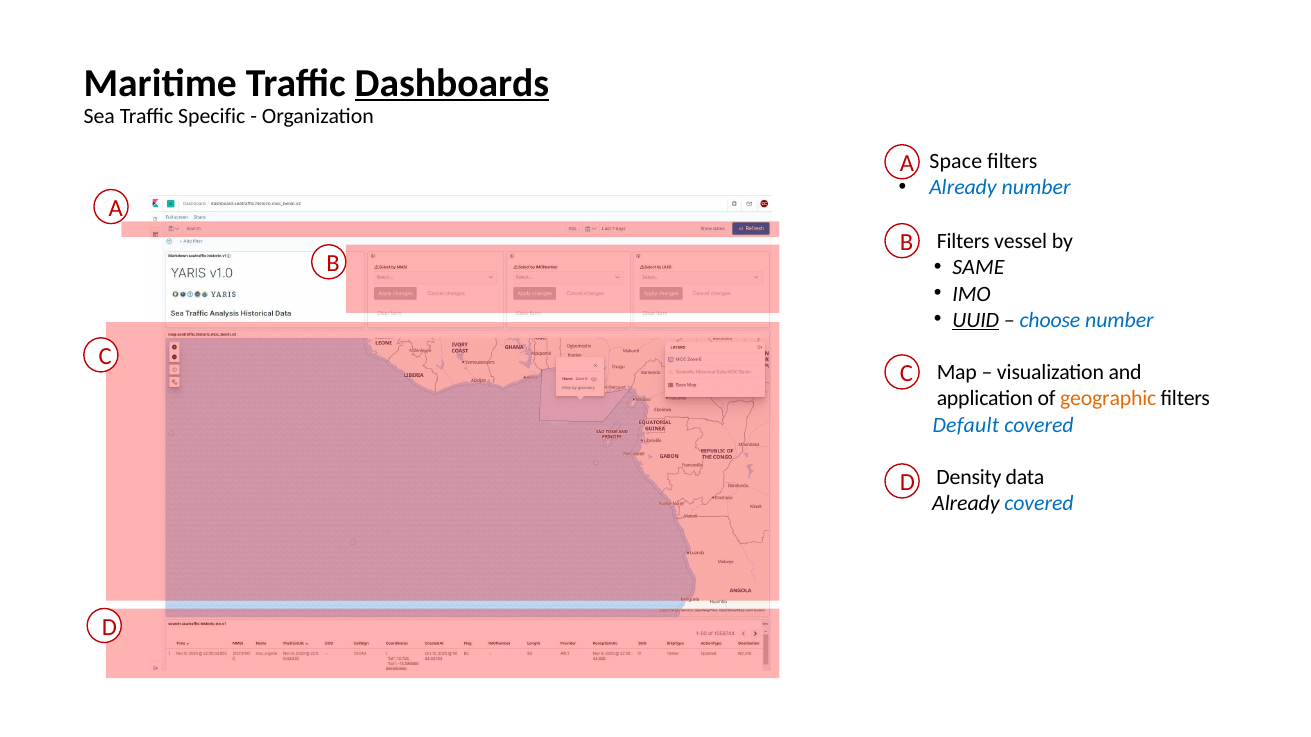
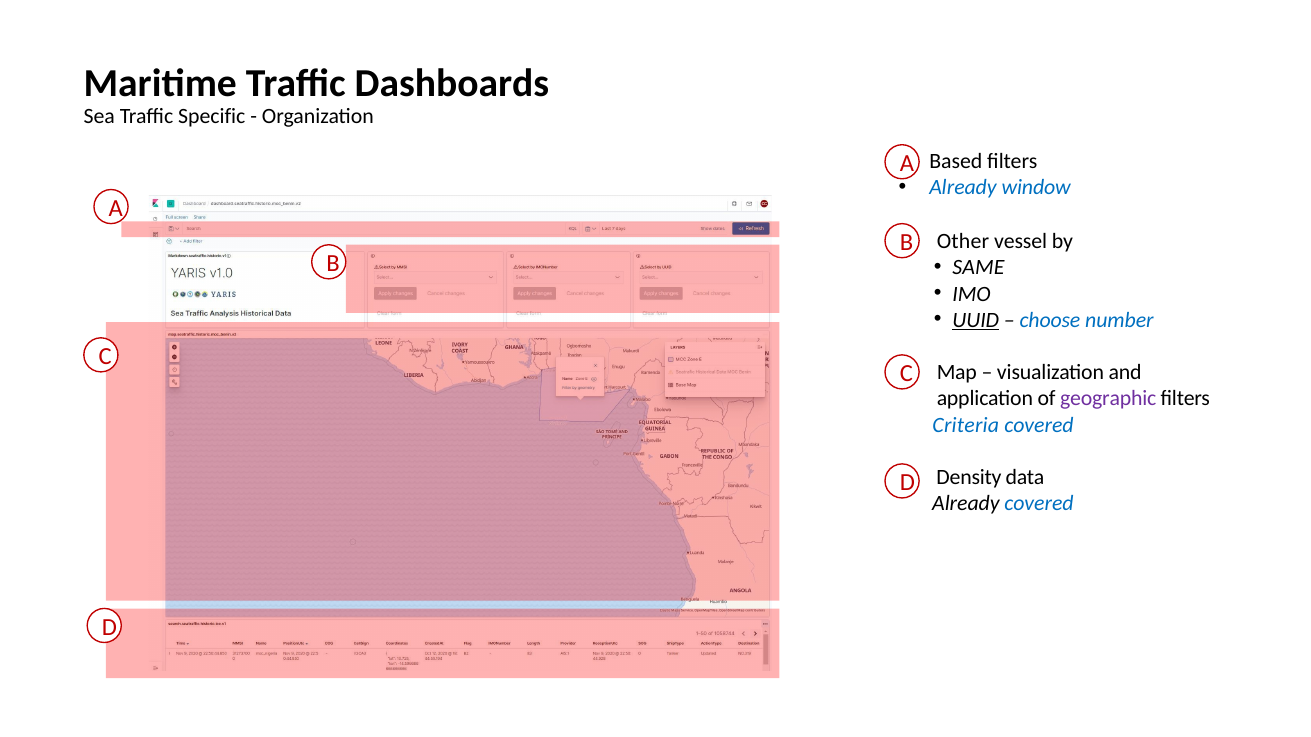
Dashboards underline: present -> none (452, 83)
Space: Space -> Based (956, 162)
Already number: number -> window (1036, 188)
Filters: Filters -> Other (963, 242)
geographic colour: orange -> purple (1108, 399)
Default: Default -> Criteria (966, 425)
